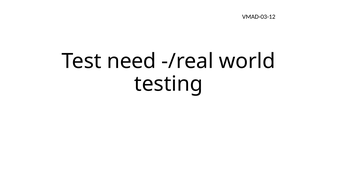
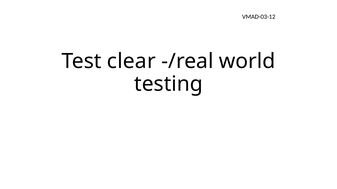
need: need -> clear (131, 61)
